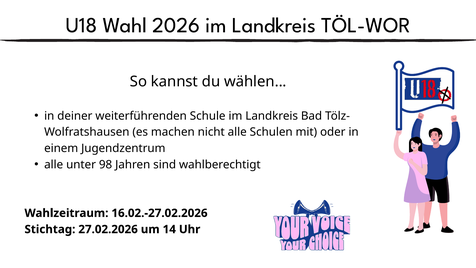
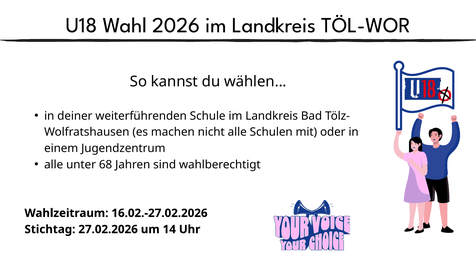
98: 98 -> 68 (106, 164)
